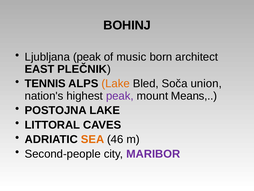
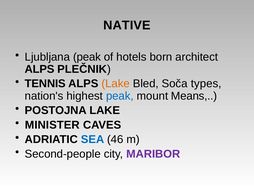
BOHINJ: BOHINJ -> NATIVE (127, 25)
music: music -> hotels (131, 57)
EAST: EAST -> ALPS (40, 69)
union: union -> types (206, 83)
peak colour: purple -> blue (120, 96)
LITTORAL: LITTORAL -> MINISTER (52, 125)
SEA colour: orange -> blue (93, 139)
